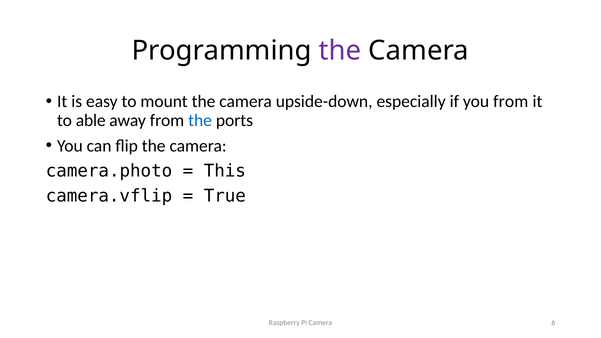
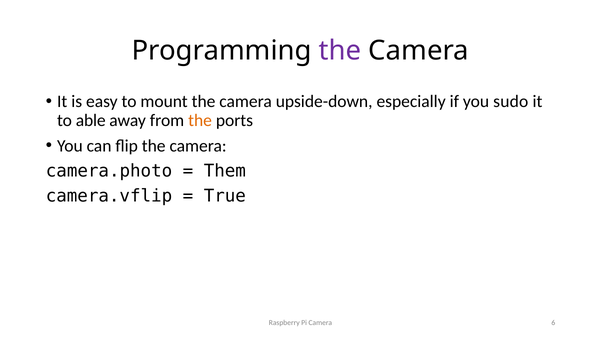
you from: from -> sudo (511, 102)
the colour: blue -> orange (200, 121)
This: This -> Them (225, 171)
